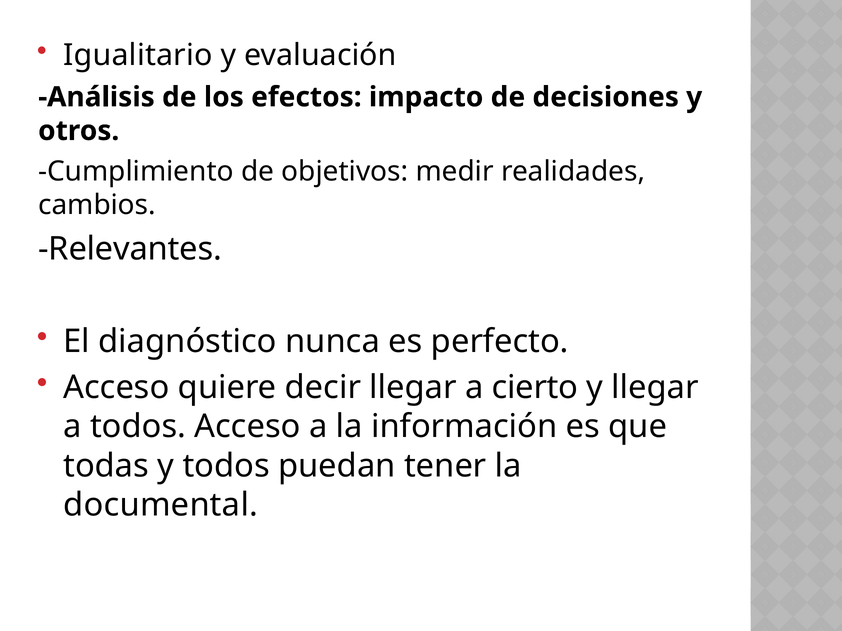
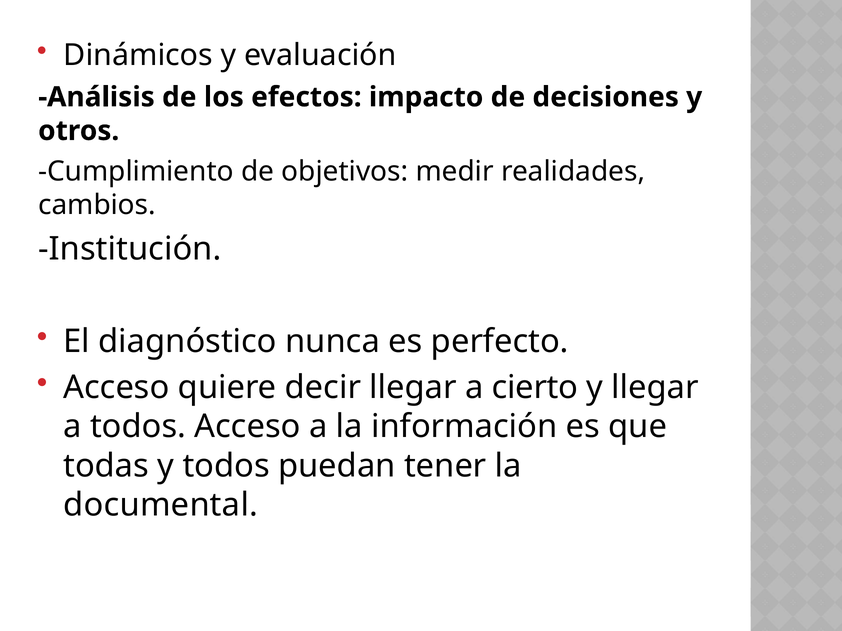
Igualitario: Igualitario -> Dinámicos (138, 55)
Relevantes: Relevantes -> Institución (130, 249)
